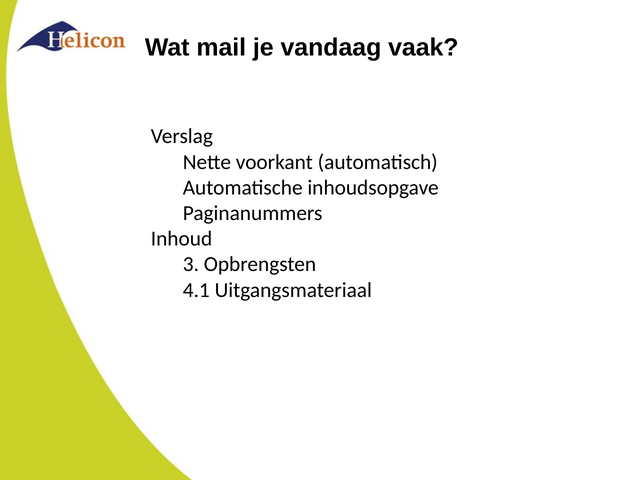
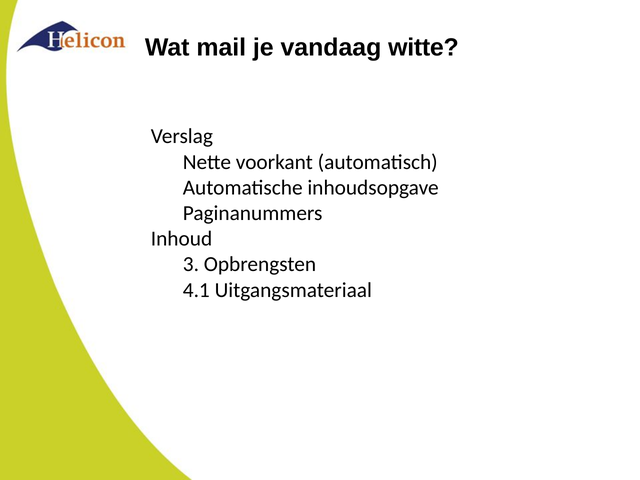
vaak: vaak -> witte (423, 48)
